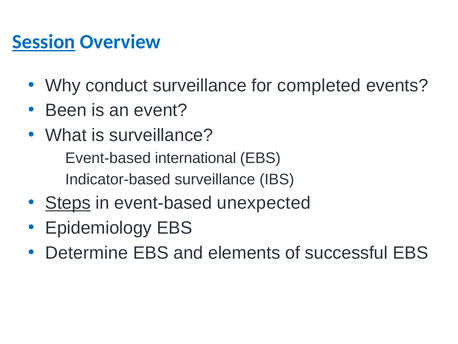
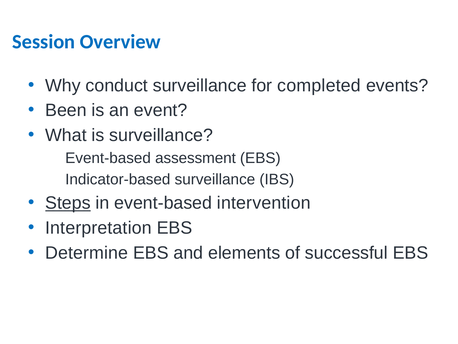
Session underline: present -> none (44, 42)
international: international -> assessment (195, 158)
unexpected: unexpected -> intervention (264, 203)
Epidemiology: Epidemiology -> Interpretation (98, 228)
